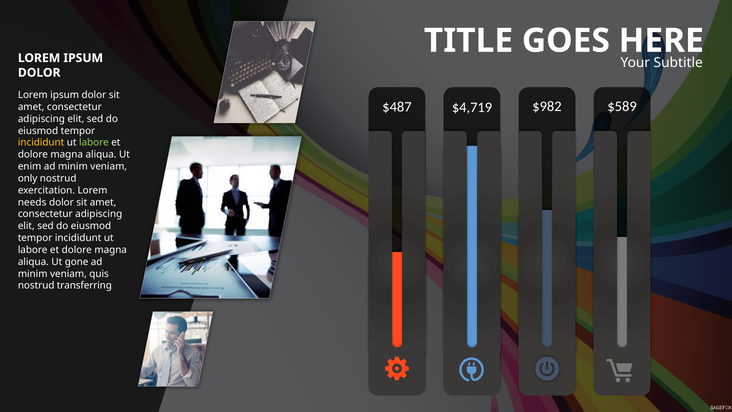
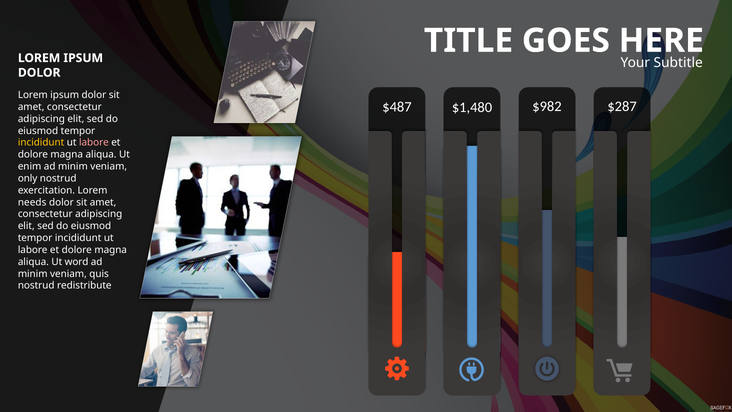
$4,719: $4,719 -> $1,480 (472, 108)
$589: $589 -> $287 (622, 106)
labore colour: light green -> pink (94, 143)
gone: gone -> word (77, 262)
transferring: transferring -> redistribute (84, 285)
